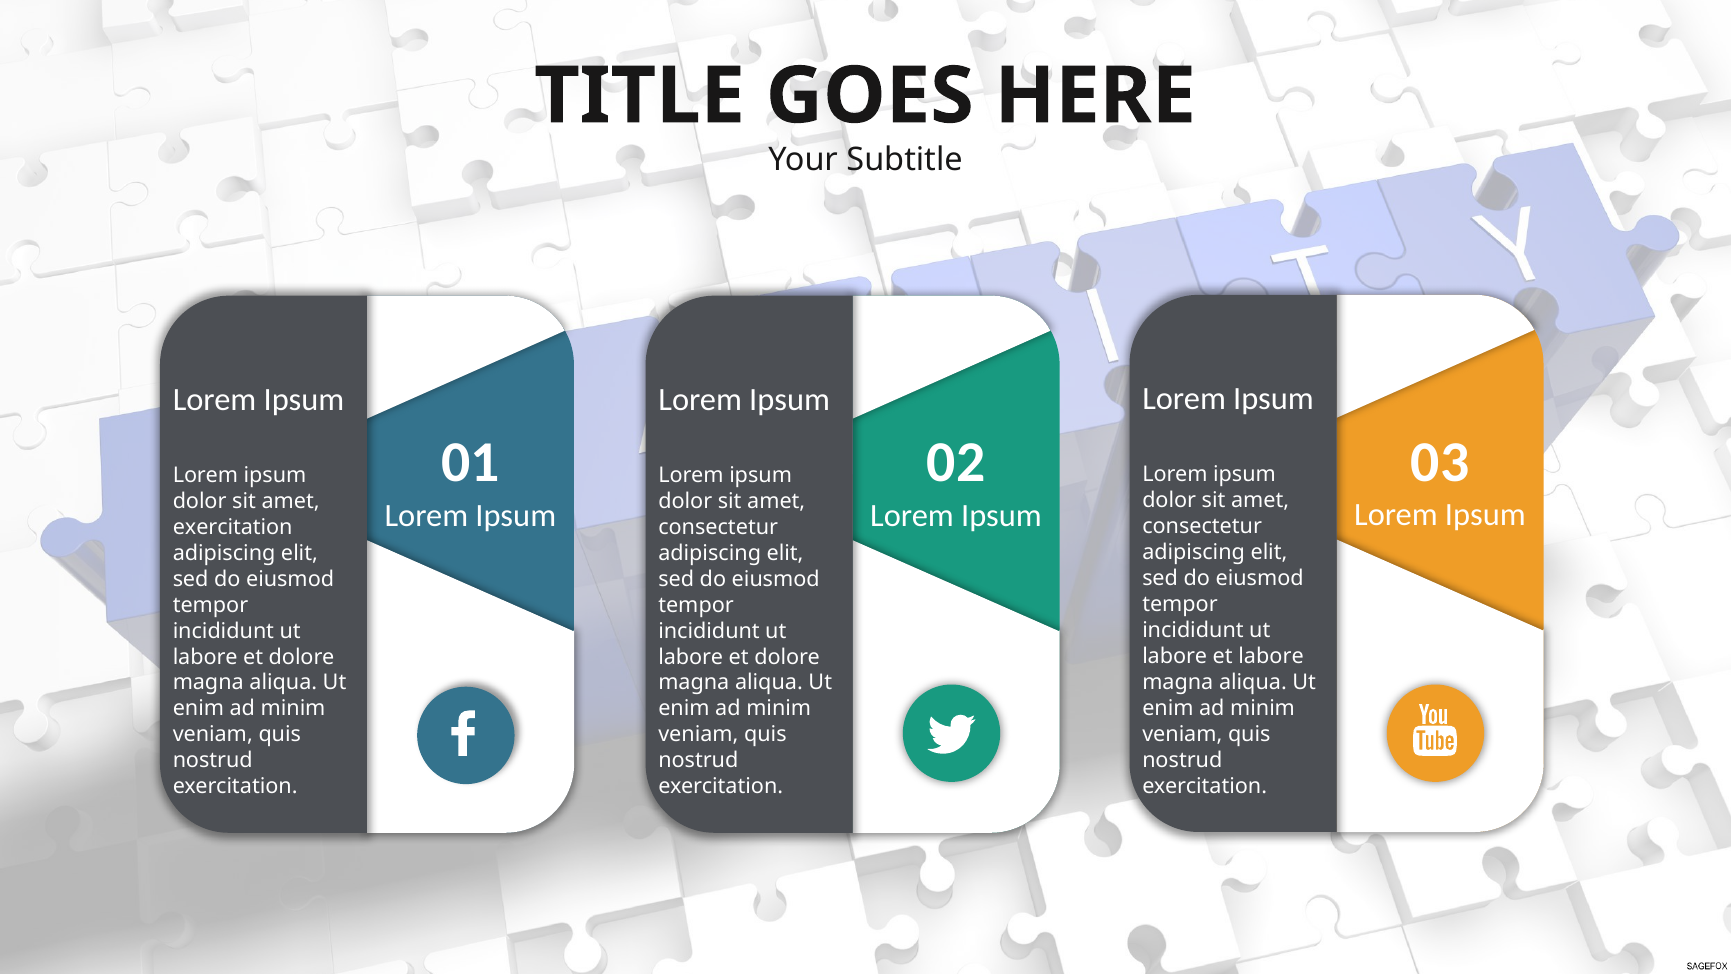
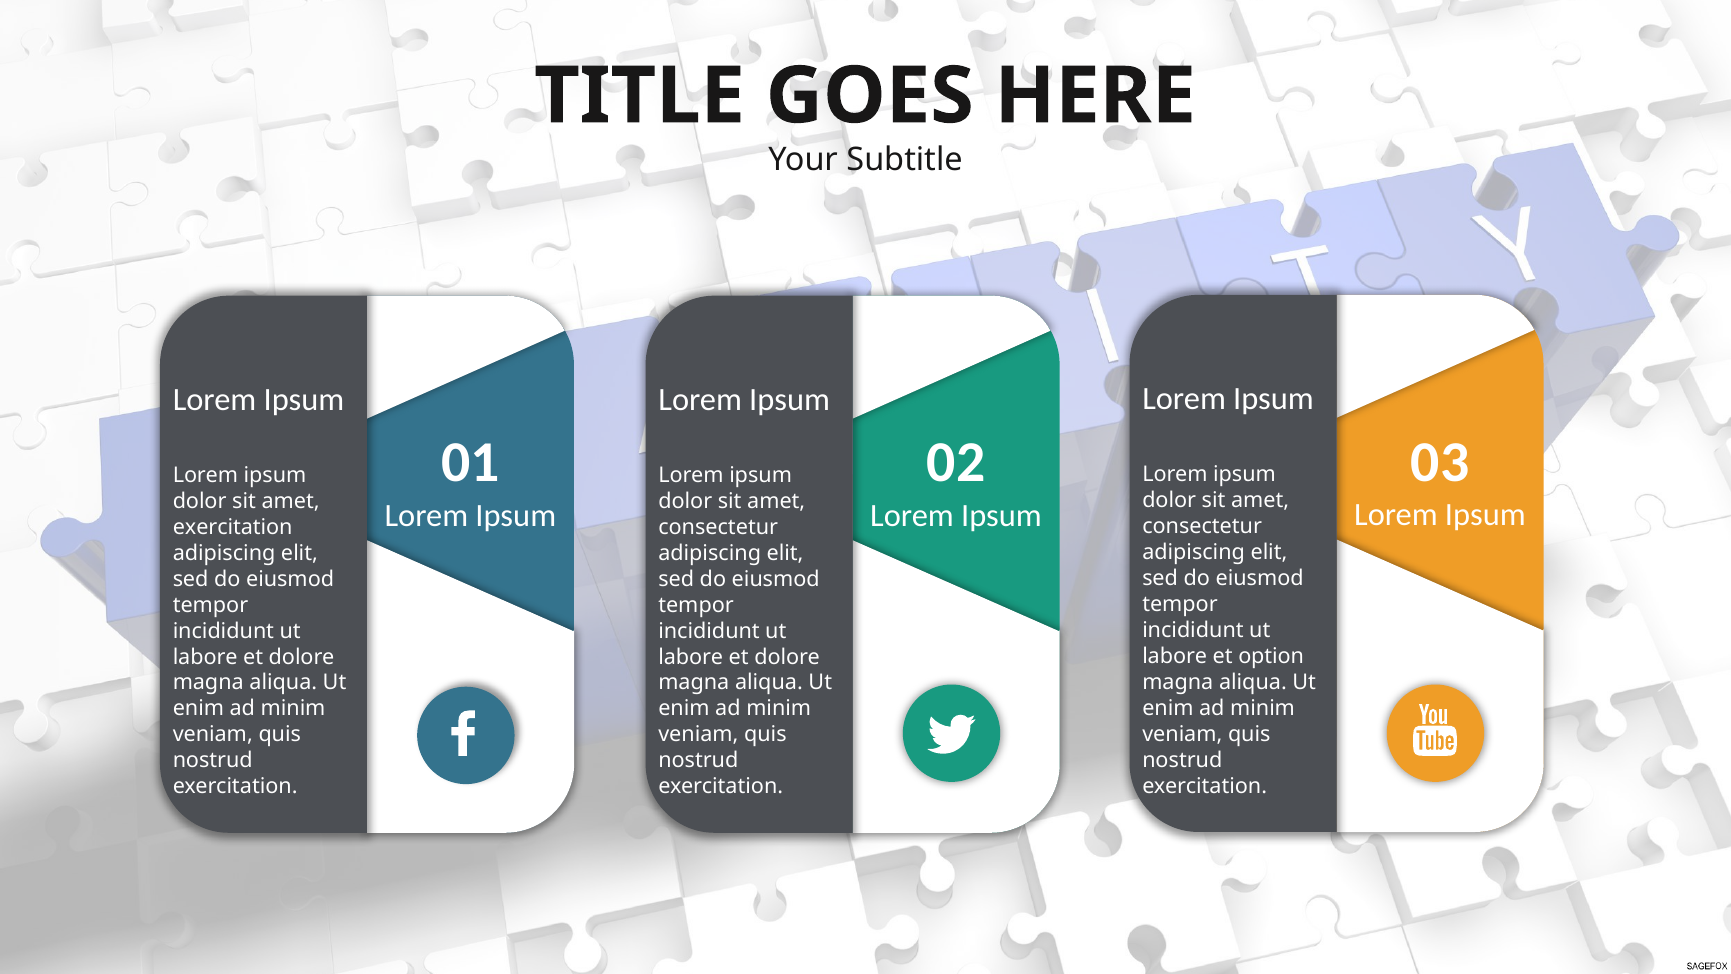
et labore: labore -> option (1271, 656)
